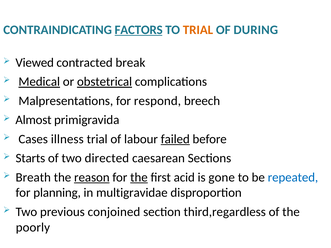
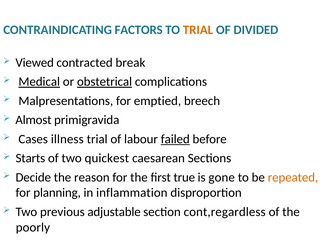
FACTORS underline: present -> none (139, 30)
DURING: DURING -> DIVIDED (256, 30)
respond: respond -> emptied (157, 101)
directed: directed -> quickest (107, 158)
Breath: Breath -> Decide (33, 177)
reason underline: present -> none (92, 177)
the underline: present -> none (139, 177)
acid: acid -> true (184, 177)
repeated colour: blue -> orange (293, 177)
multigravidae: multigravidae -> inflammation (132, 193)
conjoined: conjoined -> adjustable (114, 212)
third,regardless: third,regardless -> cont,regardless (225, 212)
